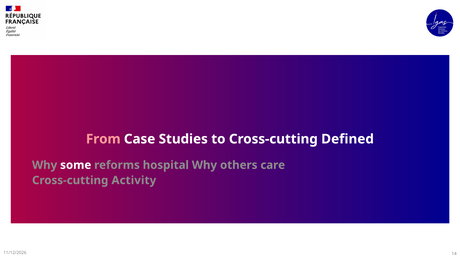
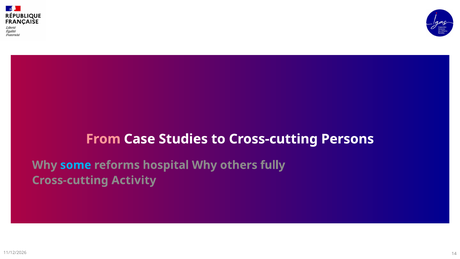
Defined: Defined -> Persons (348, 139)
some colour: white -> light blue (76, 165)
care: care -> fully (273, 165)
